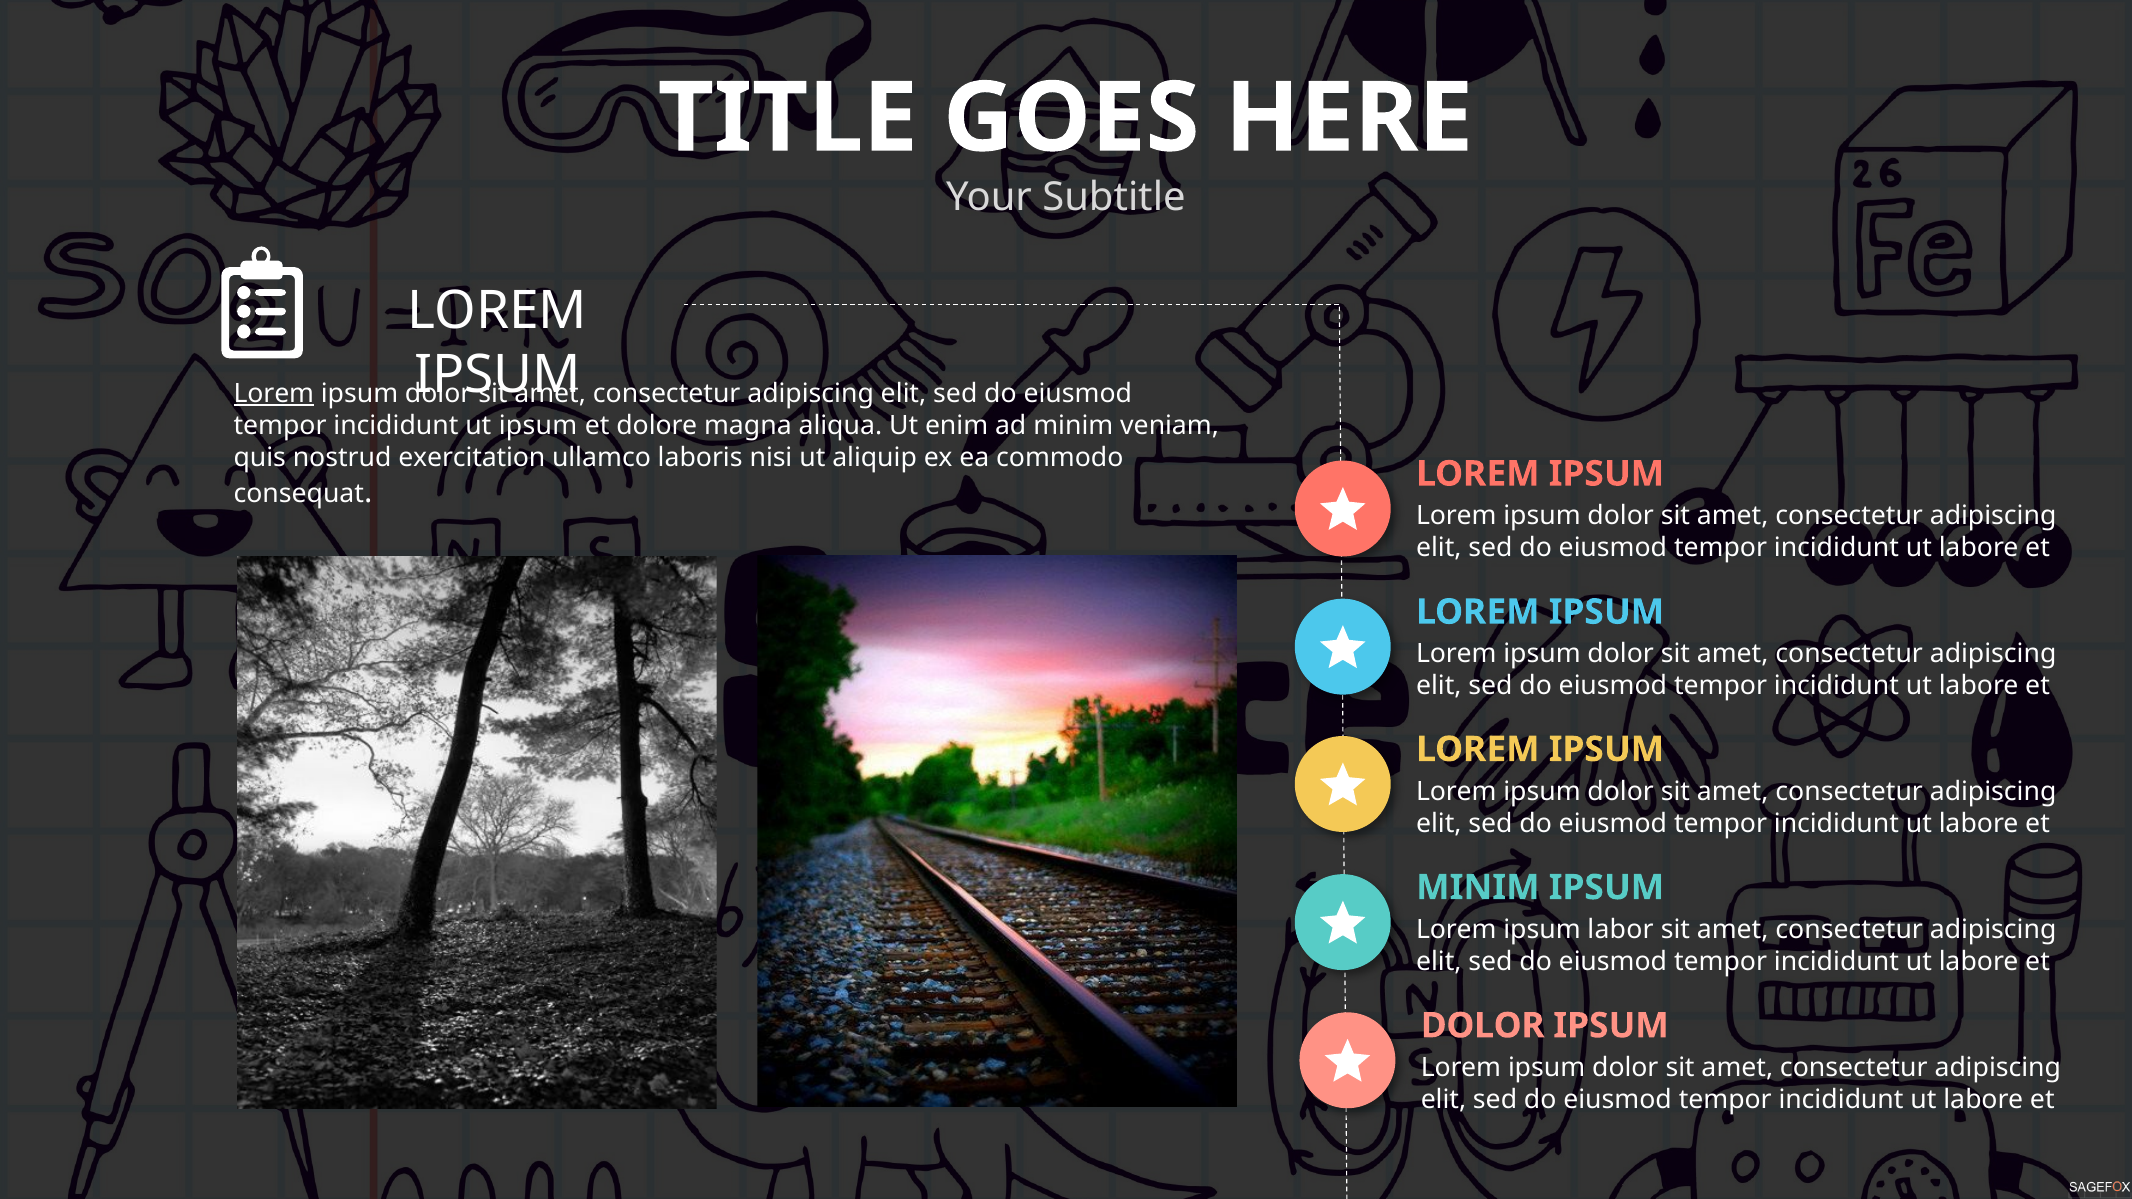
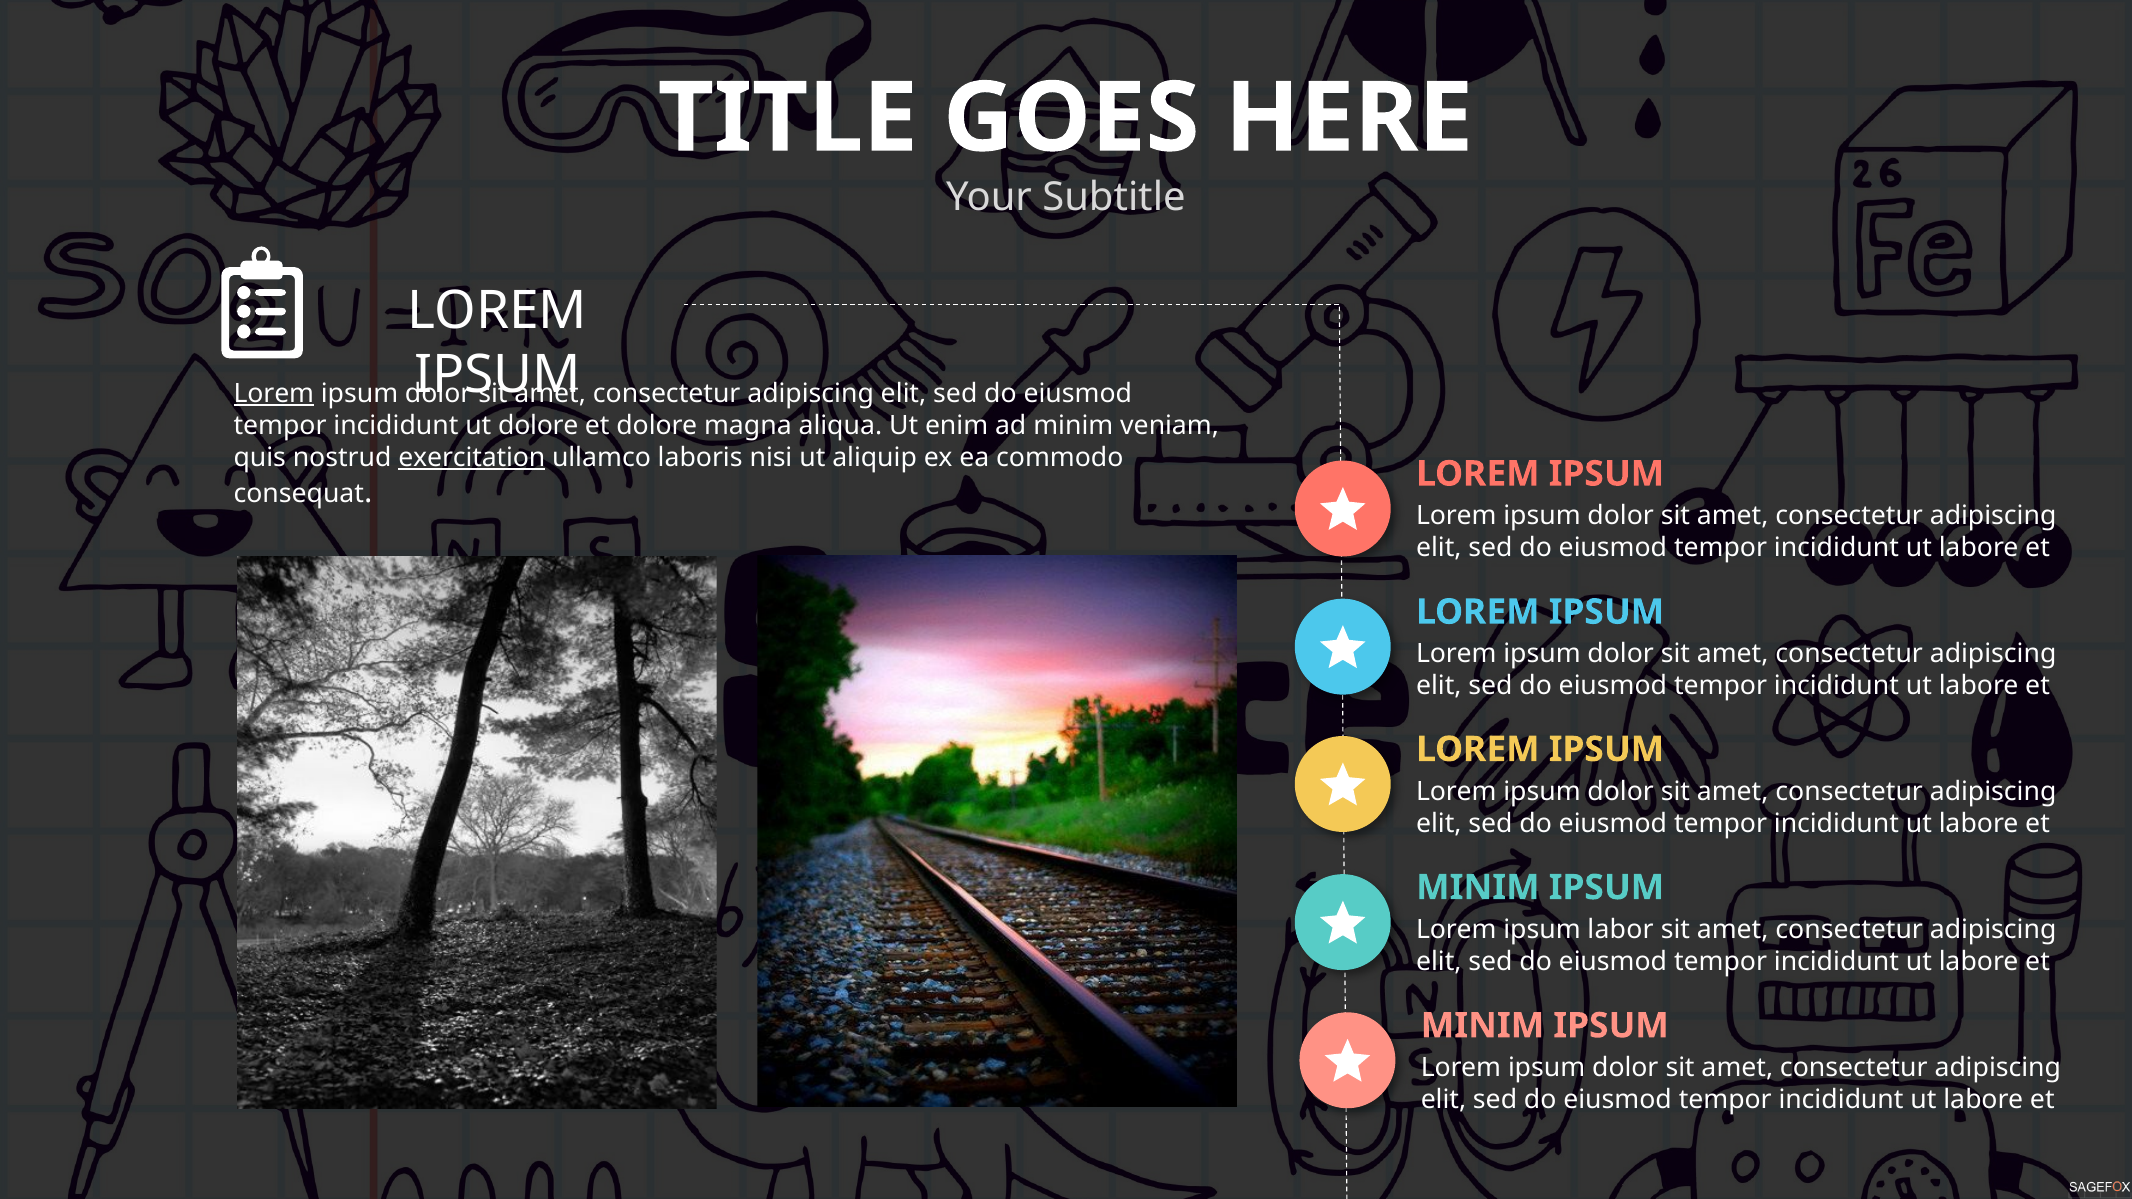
ut ipsum: ipsum -> dolore (538, 425)
exercitation underline: none -> present (472, 457)
DOLOR: DOLOR -> MINIM (1483, 1026)
